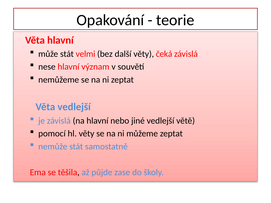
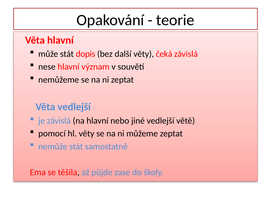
velmi: velmi -> dopis (86, 54)
